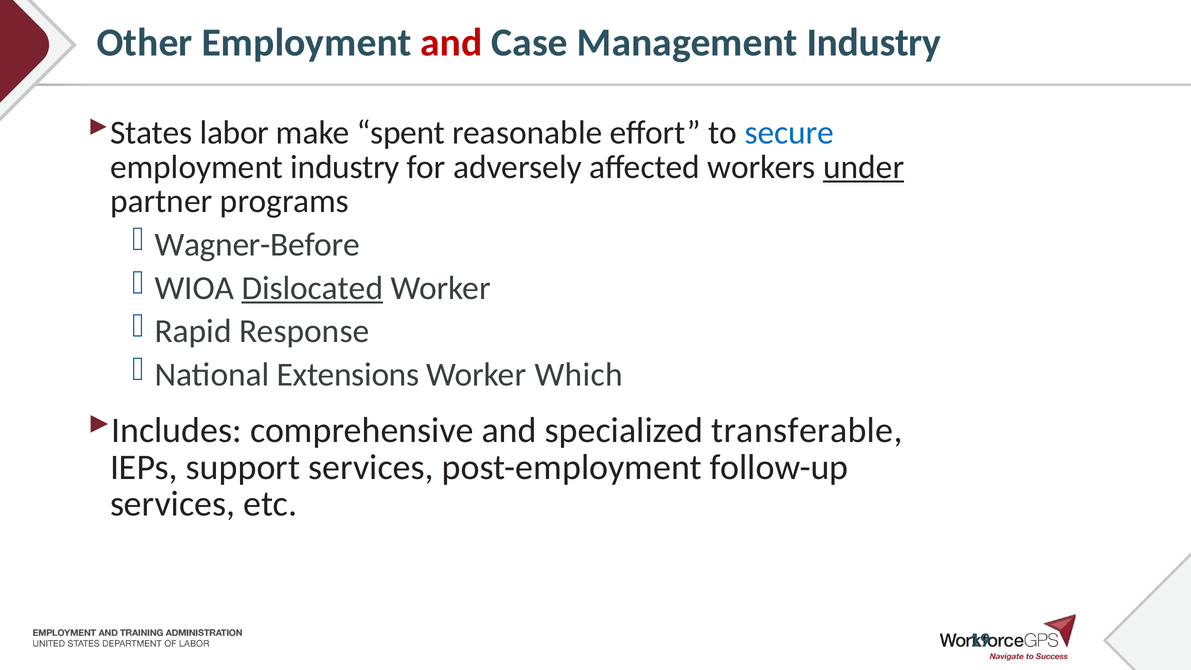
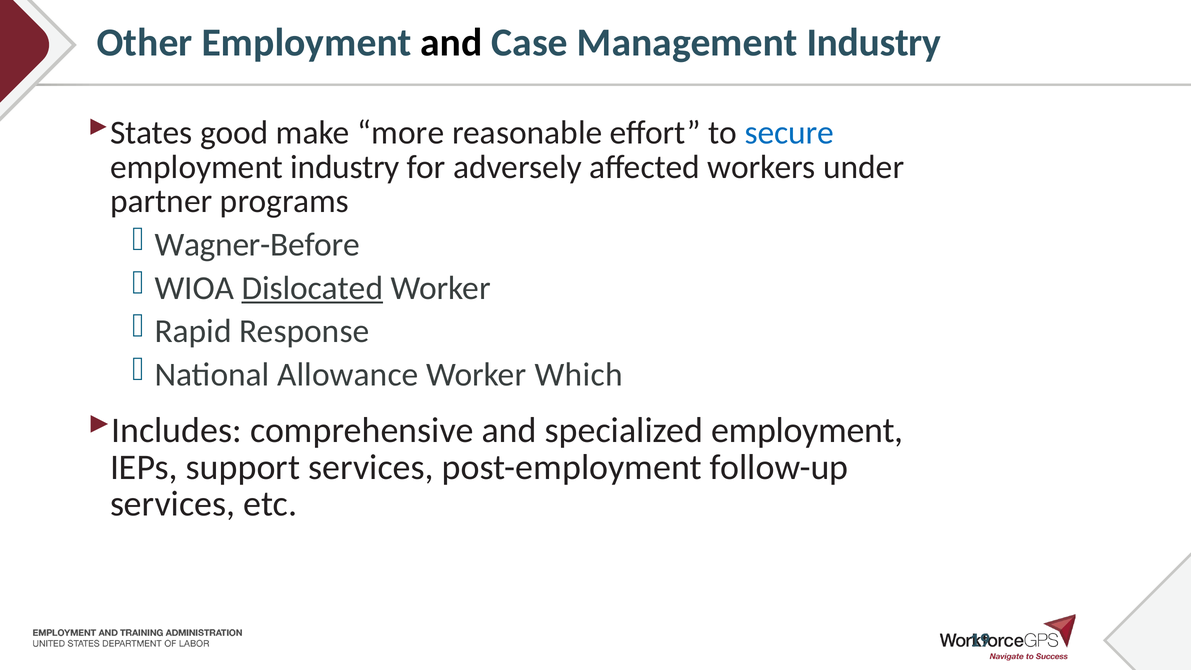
and colour: red -> black (451, 43)
labor: labor -> good (234, 133)
spent: spent -> more (401, 133)
under underline: present -> none (864, 167)
Extensions: Extensions -> Allowance (348, 375)
specialized transferable: transferable -> employment (807, 430)
